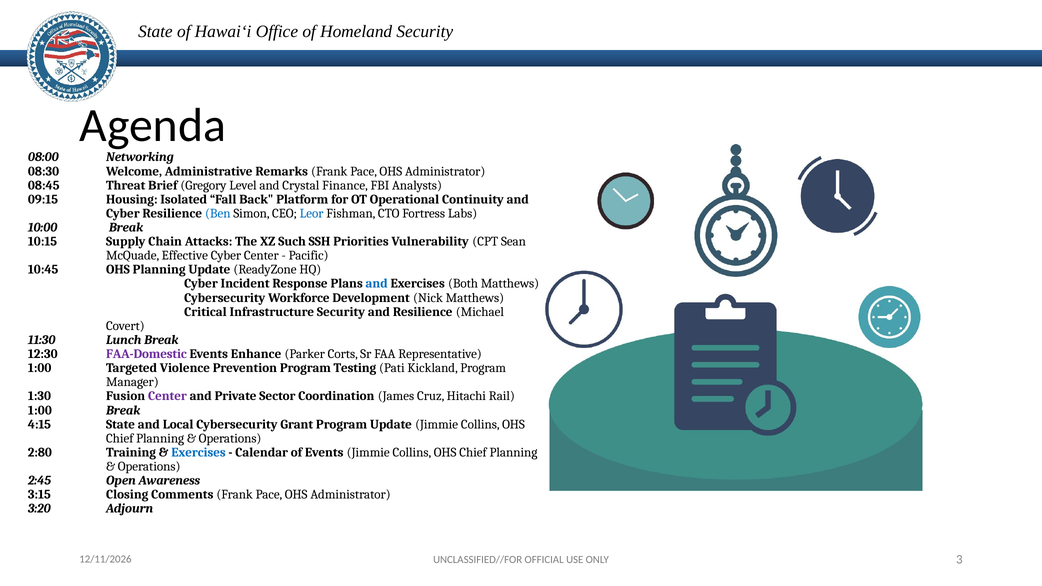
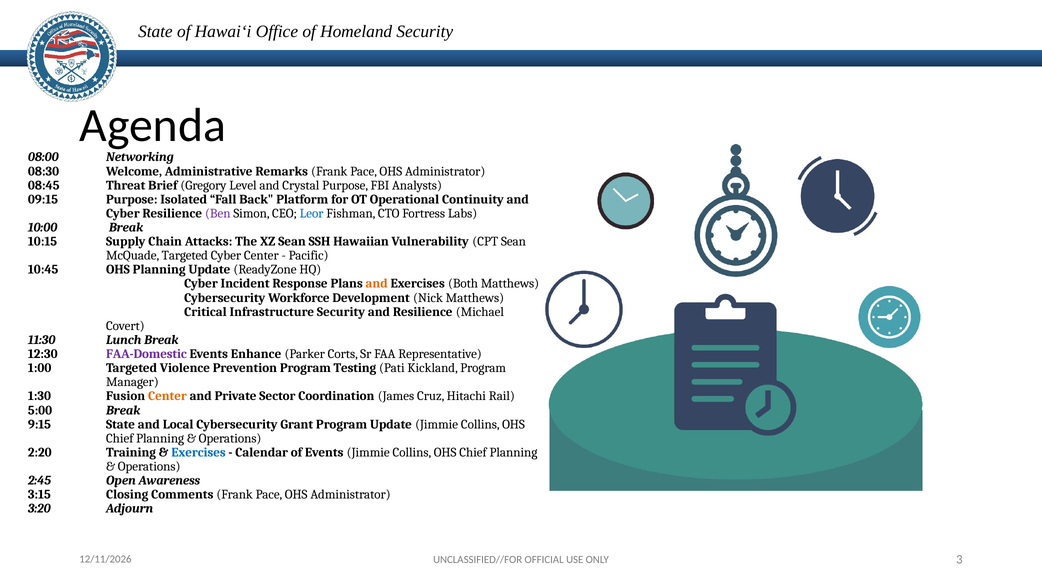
Crystal Finance: Finance -> Purpose (345, 185)
09:15 Housing: Housing -> Purpose (132, 199)
Ben colour: blue -> purple (218, 213)
XZ Such: Such -> Sean (292, 242)
Priorities: Priorities -> Hawaiian (361, 242)
McQuade Effective: Effective -> Targeted (185, 256)
and colour: blue -> orange (377, 284)
Center colour: purple -> orange (167, 396)
1:00: 1:00 -> 5:00 (40, 410)
4:15: 4:15 -> 9:15 (39, 424)
2:80: 2:80 -> 2:20 (40, 452)
